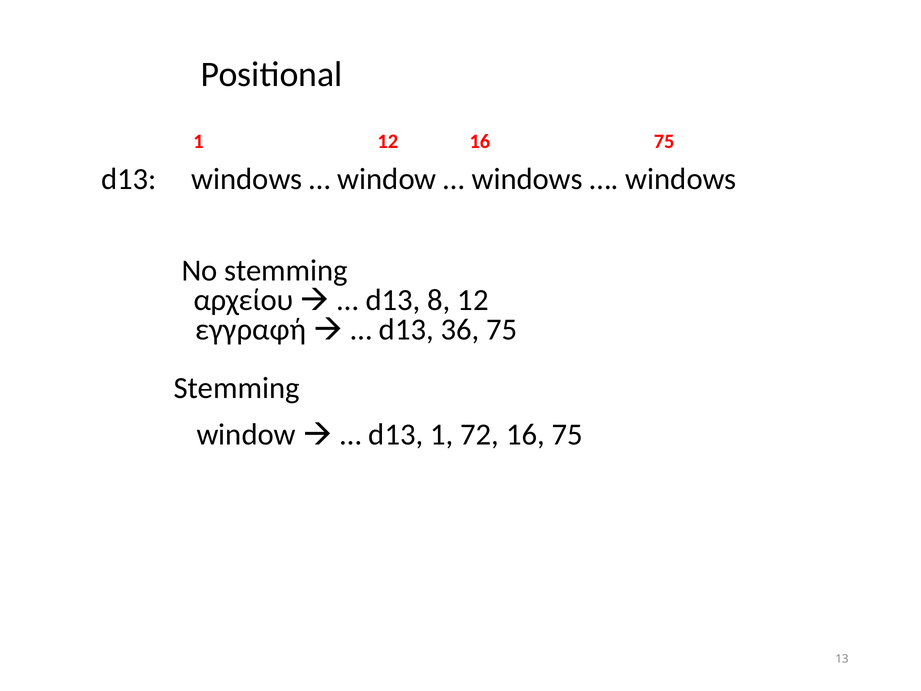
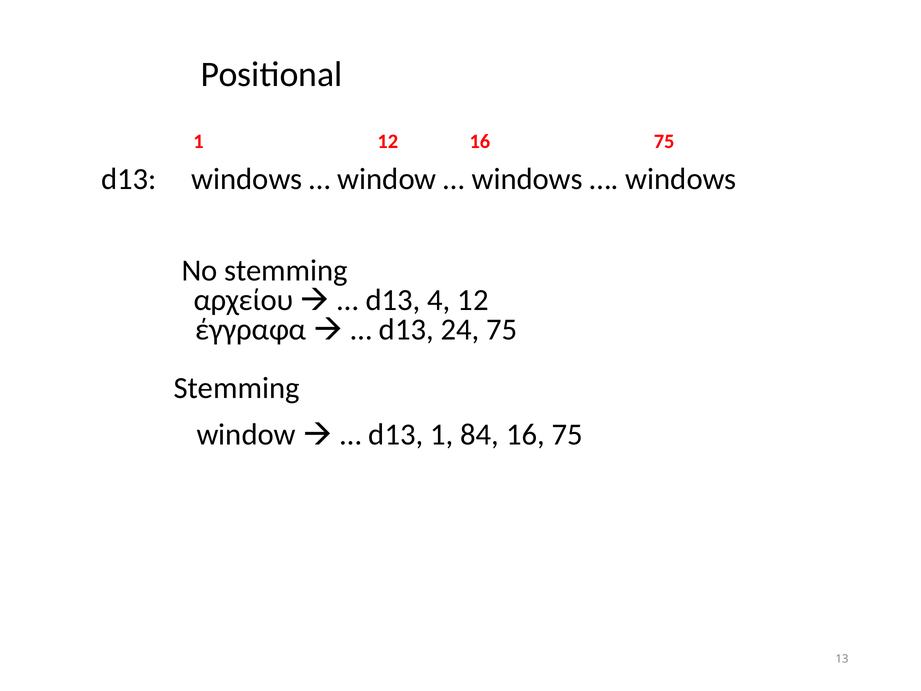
8: 8 -> 4 (439, 300)
εγγραφή: εγγραφή -> έγγραφα (251, 330)
36: 36 -> 24 (460, 330)
72: 72 -> 84 (480, 435)
